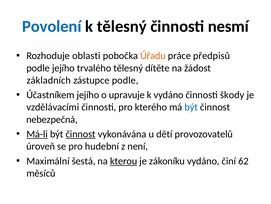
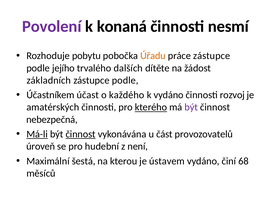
Povolení colour: blue -> purple (52, 26)
k tělesný: tělesný -> konaná (122, 26)
oblasti: oblasti -> pobytu (86, 56)
práce předpisů: předpisů -> zástupce (212, 56)
trvalého tělesný: tělesný -> dalších (128, 68)
Účastníkem jejího: jejího -> účast (88, 95)
upravuje: upravuje -> každého (127, 95)
škody: škody -> rozvoj (232, 95)
vzdělávacími: vzdělávacími -> amatérských (53, 107)
kterého underline: none -> present (151, 107)
být colour: blue -> purple (191, 107)
dětí: dětí -> část (164, 134)
kterou underline: present -> none (124, 160)
zákoníku: zákoníku -> ústavem (167, 160)
62: 62 -> 68 (243, 160)
